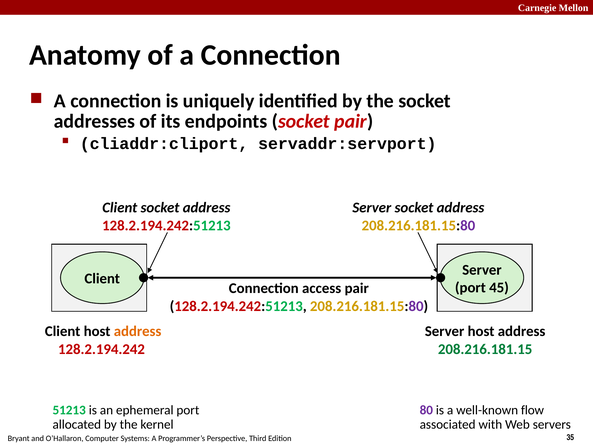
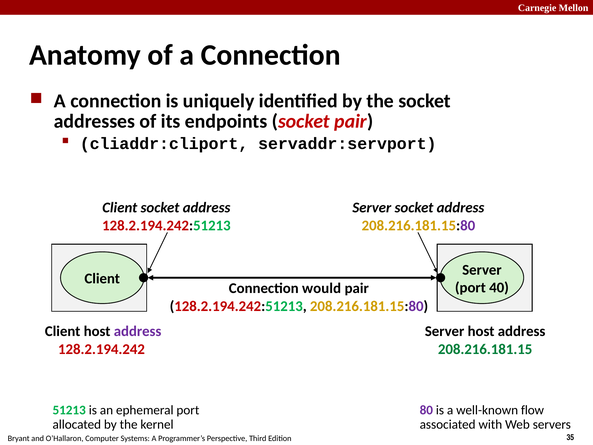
45: 45 -> 40 (499, 287)
access: access -> would (322, 288)
address colour: orange -> purple (138, 331)
